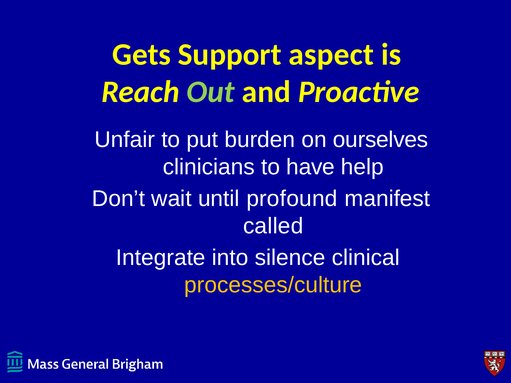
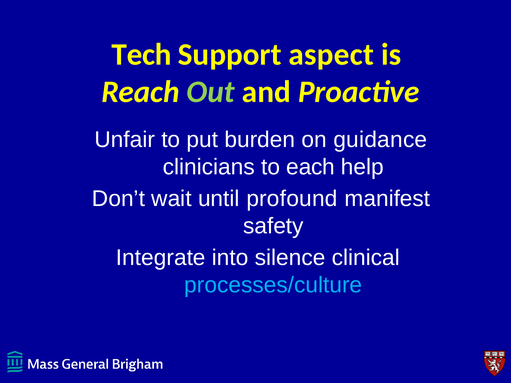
Gets: Gets -> Tech (142, 55)
ourselves: ourselves -> guidance (380, 140)
have: have -> each (311, 167)
called: called -> safety (273, 226)
processes/culture colour: yellow -> light blue (273, 285)
